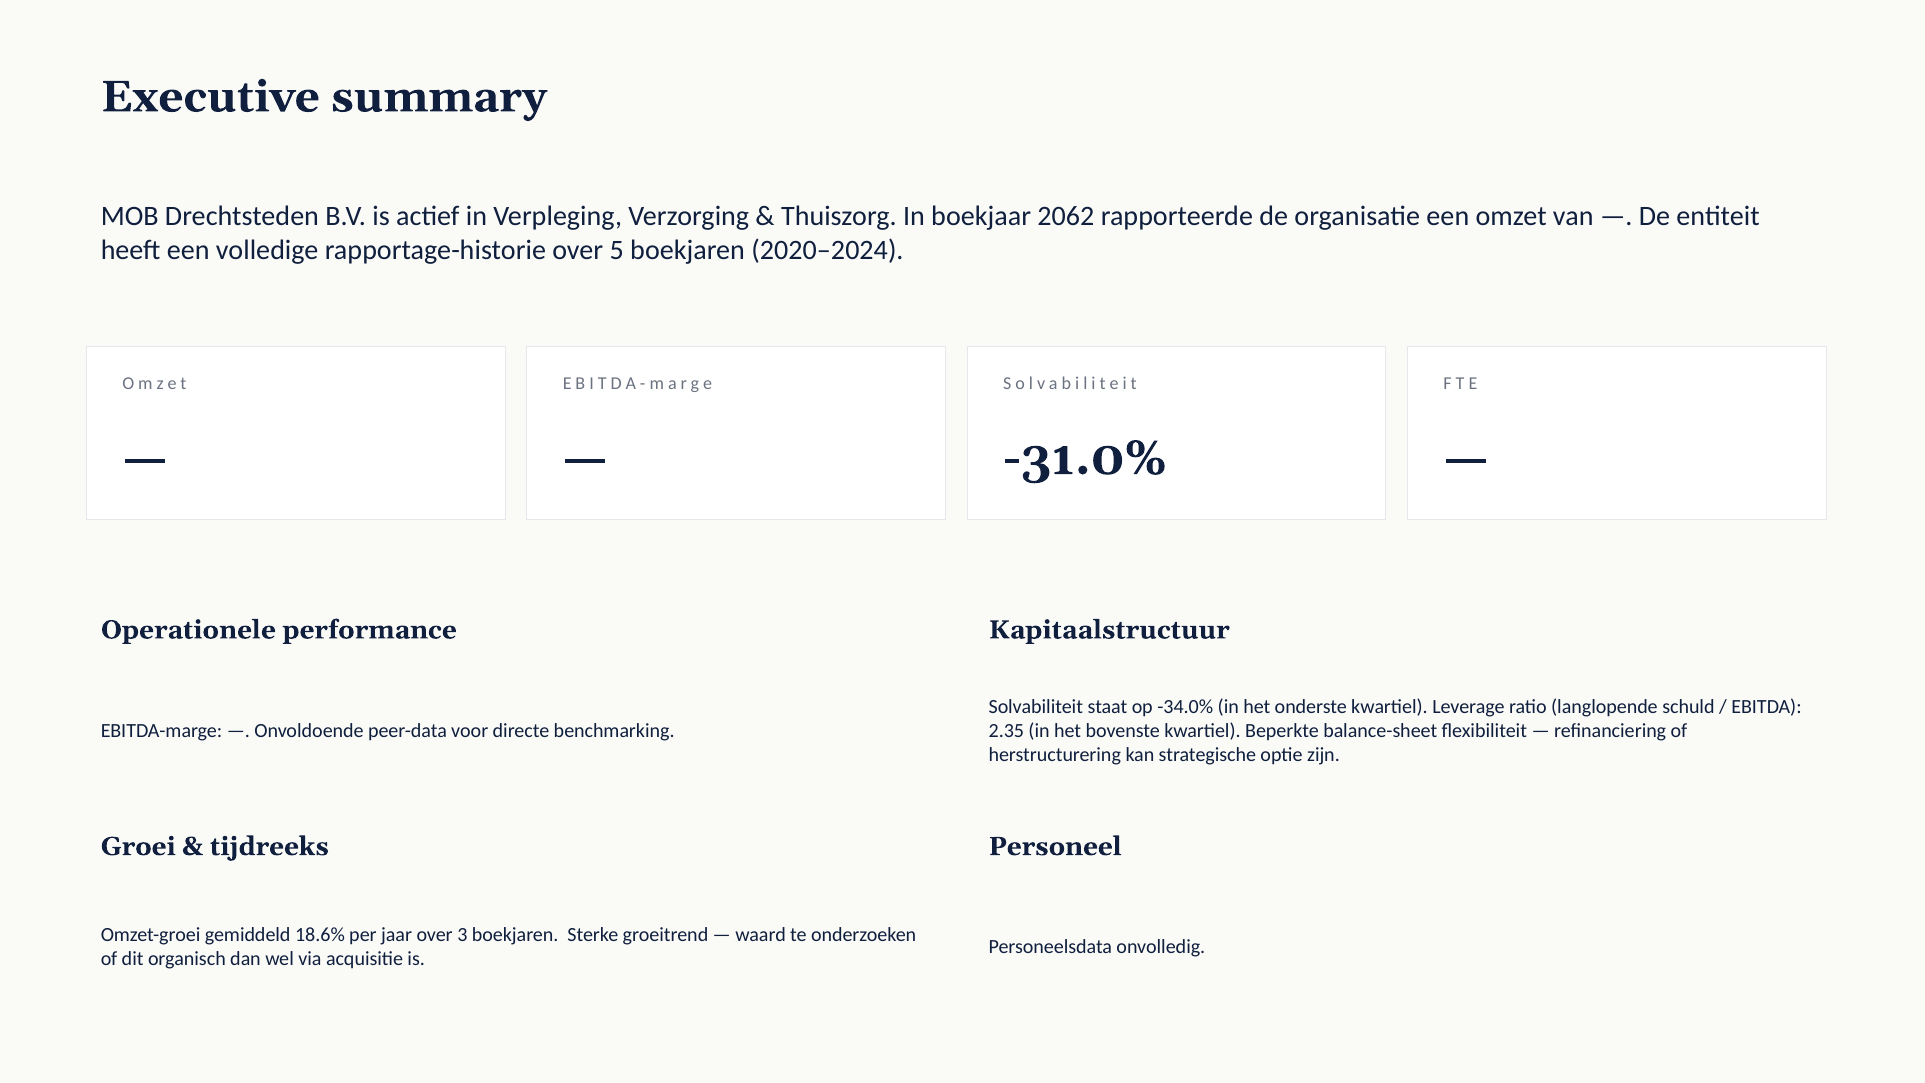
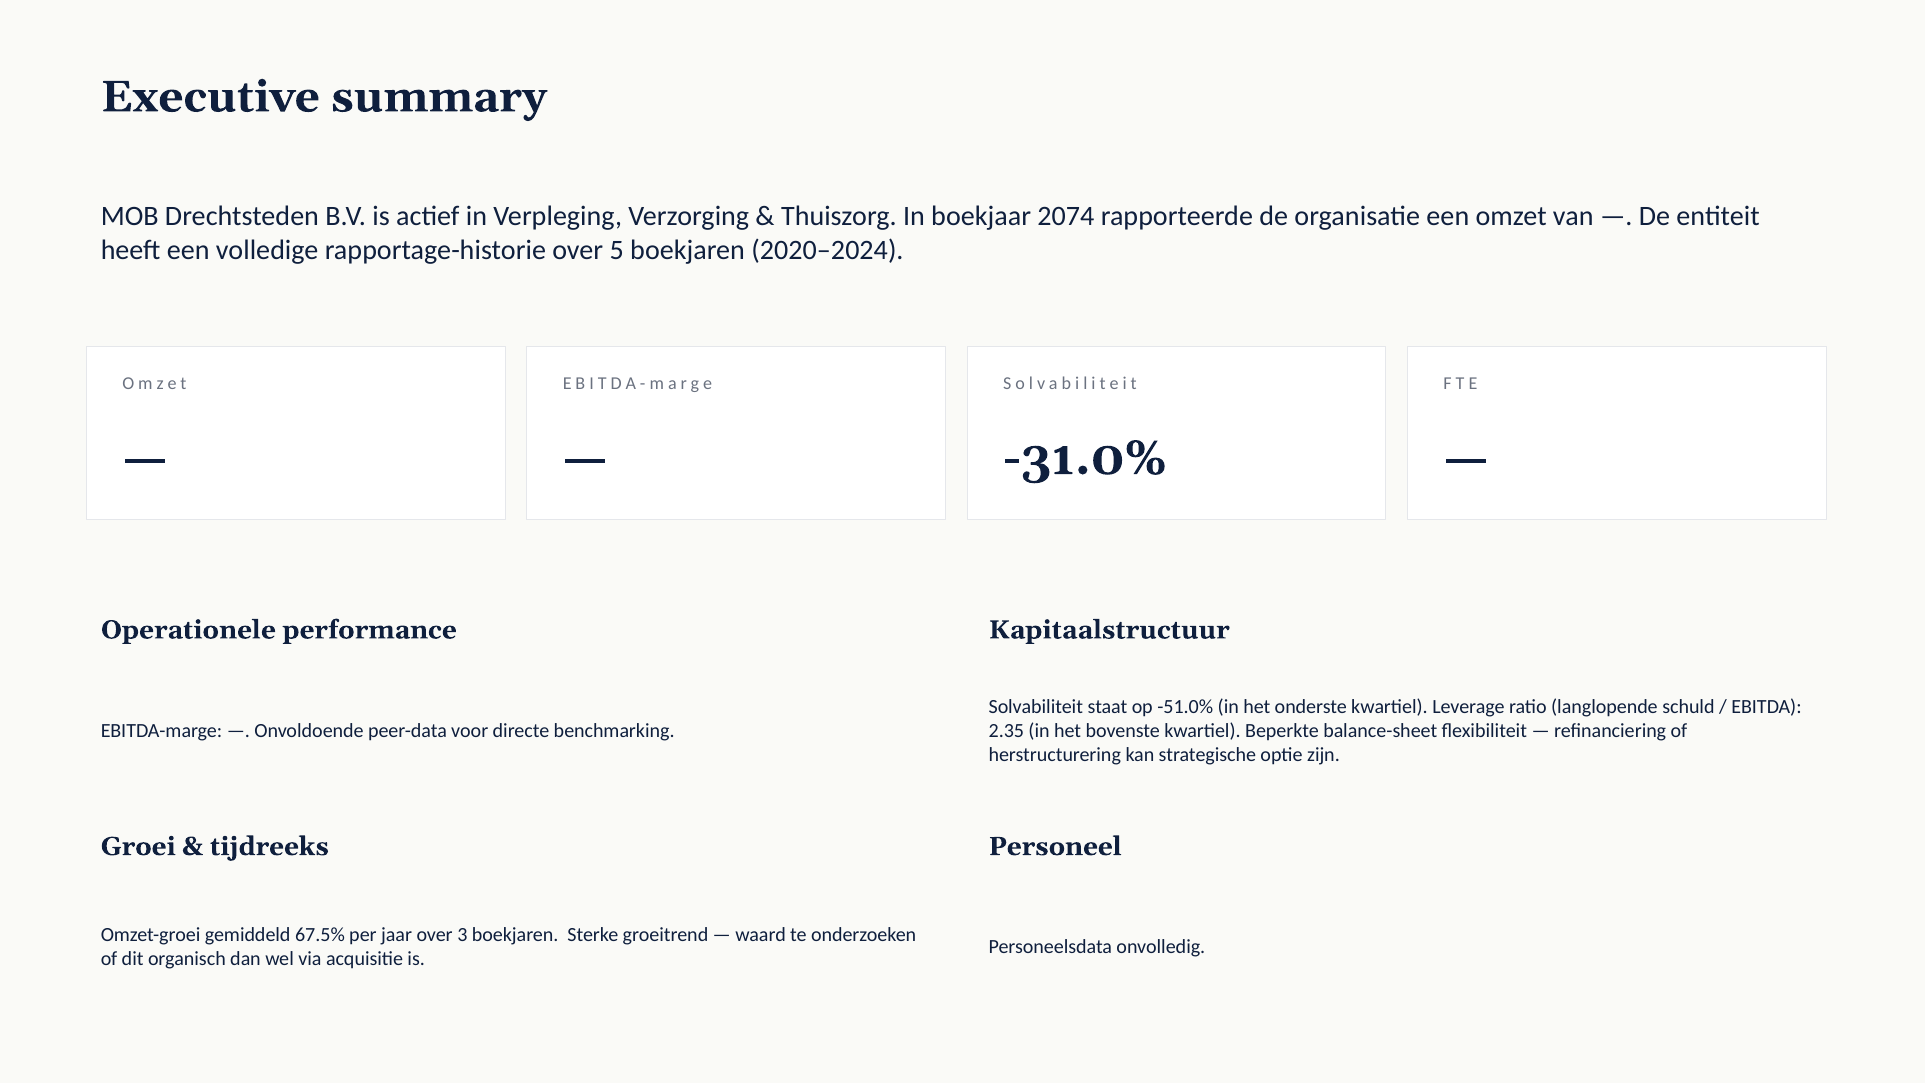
2062: 2062 -> 2074 (1066, 216)
-34.0%: -34.0% -> -51.0% (1185, 706)
18.6%: 18.6% -> 67.5% (320, 935)
